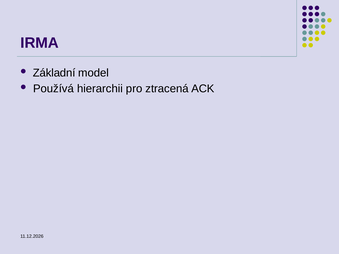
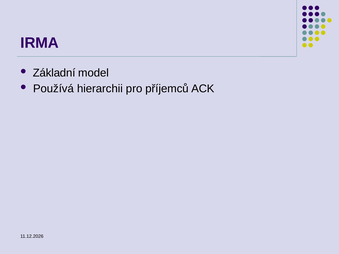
ztracená: ztracená -> příjemců (167, 89)
